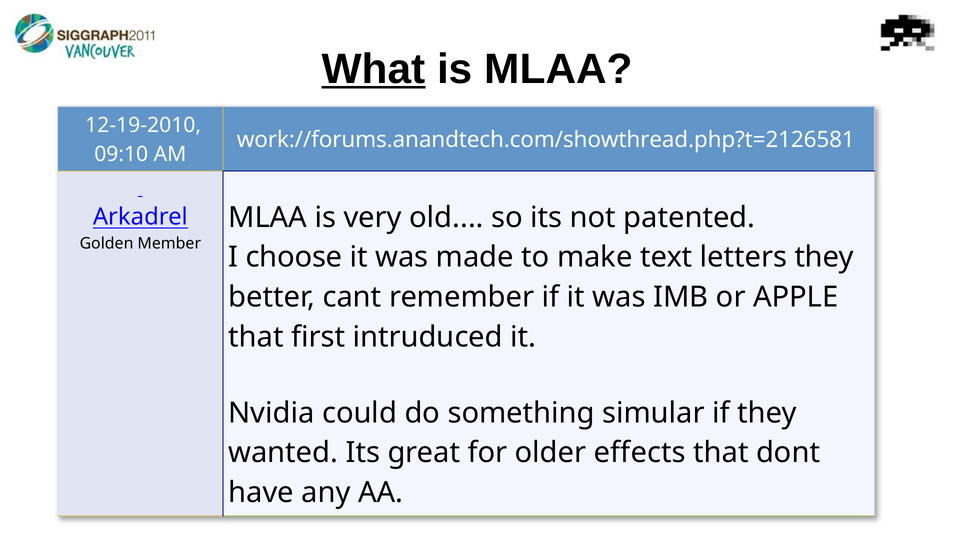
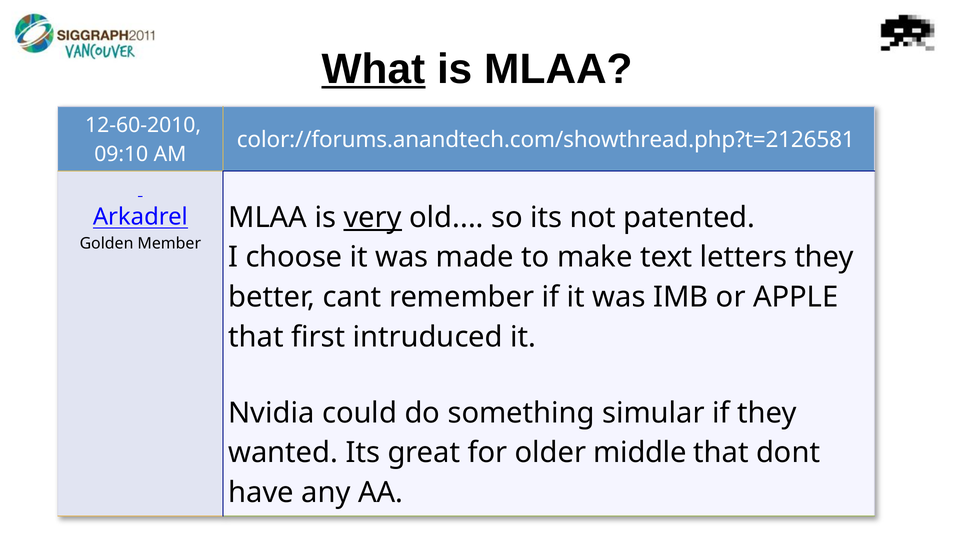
12-19-2010: 12-19-2010 -> 12-60-2010 (143, 125)
work://forums.anandtech.com/showthread.php?t=2126581: work://forums.anandtech.com/showthread.php?t=2126581 -> color://forums.anandtech.com/showthread.php?t=2126581 (546, 140)
very underline: none -> present (373, 218)
effects: effects -> middle (640, 453)
